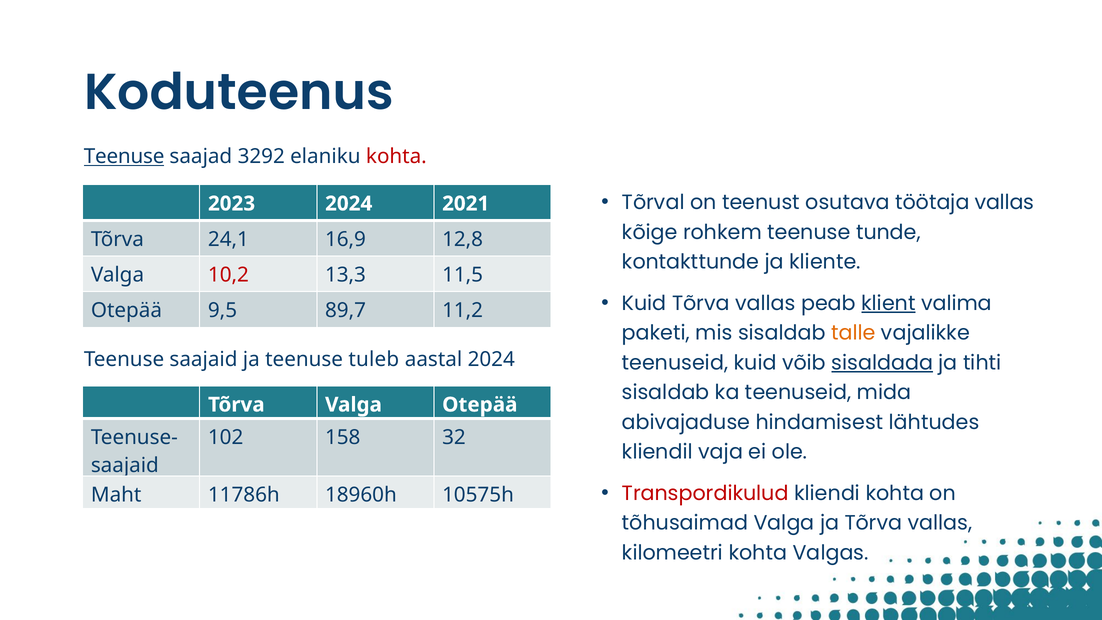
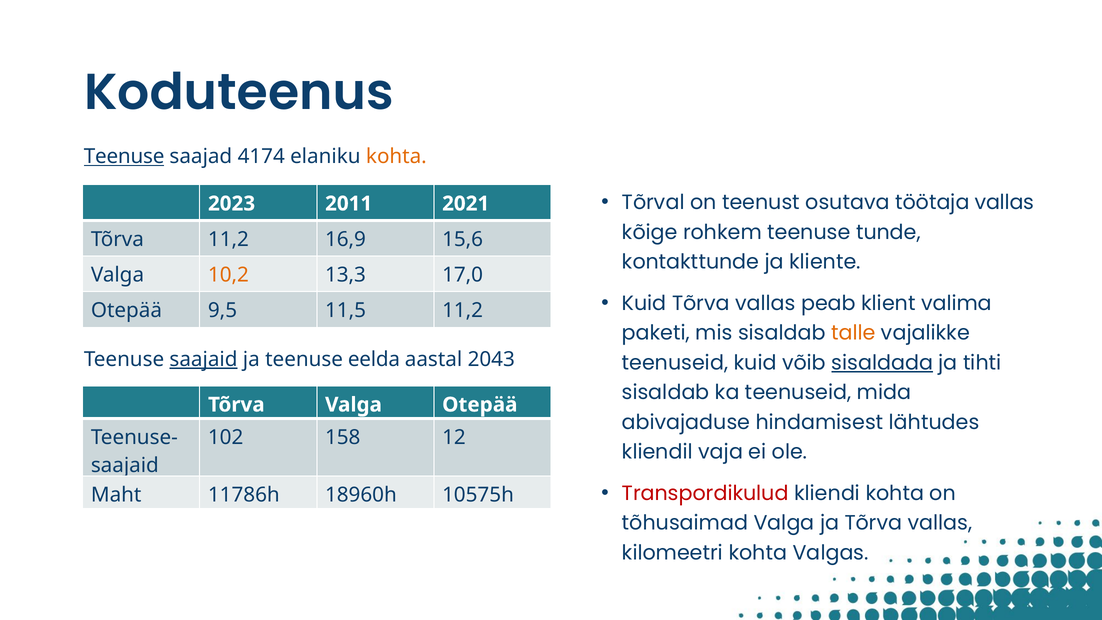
3292: 3292 -> 4174 (261, 157)
kohta colour: red -> orange (396, 157)
2023 2024: 2024 -> 2011 (349, 204)
Tõrva 24,1: 24,1 -> 11,2 (228, 239)
12,8: 12,8 -> 15,6 (463, 239)
10,2 colour: red -> orange (228, 275)
11,5: 11,5 -> 17,0 (463, 275)
klient underline: present -> none (888, 303)
89,7: 89,7 -> 11,5 (346, 311)
saajaid underline: none -> present (204, 359)
tuleb: tuleb -> eelda (374, 359)
aastal 2024: 2024 -> 2043 (491, 359)
32: 32 -> 12 (454, 437)
